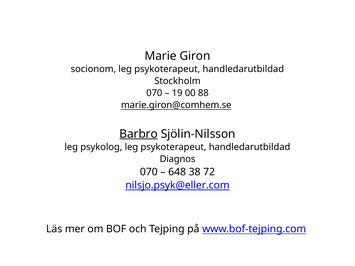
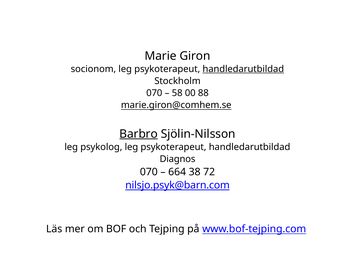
handledarutbildad underline: none -> present (243, 69)
19: 19 -> 58 (177, 93)
648: 648 -> 664 (177, 172)
nilsjo.psyk@eller.com: nilsjo.psyk@eller.com -> nilsjo.psyk@barn.com (178, 185)
